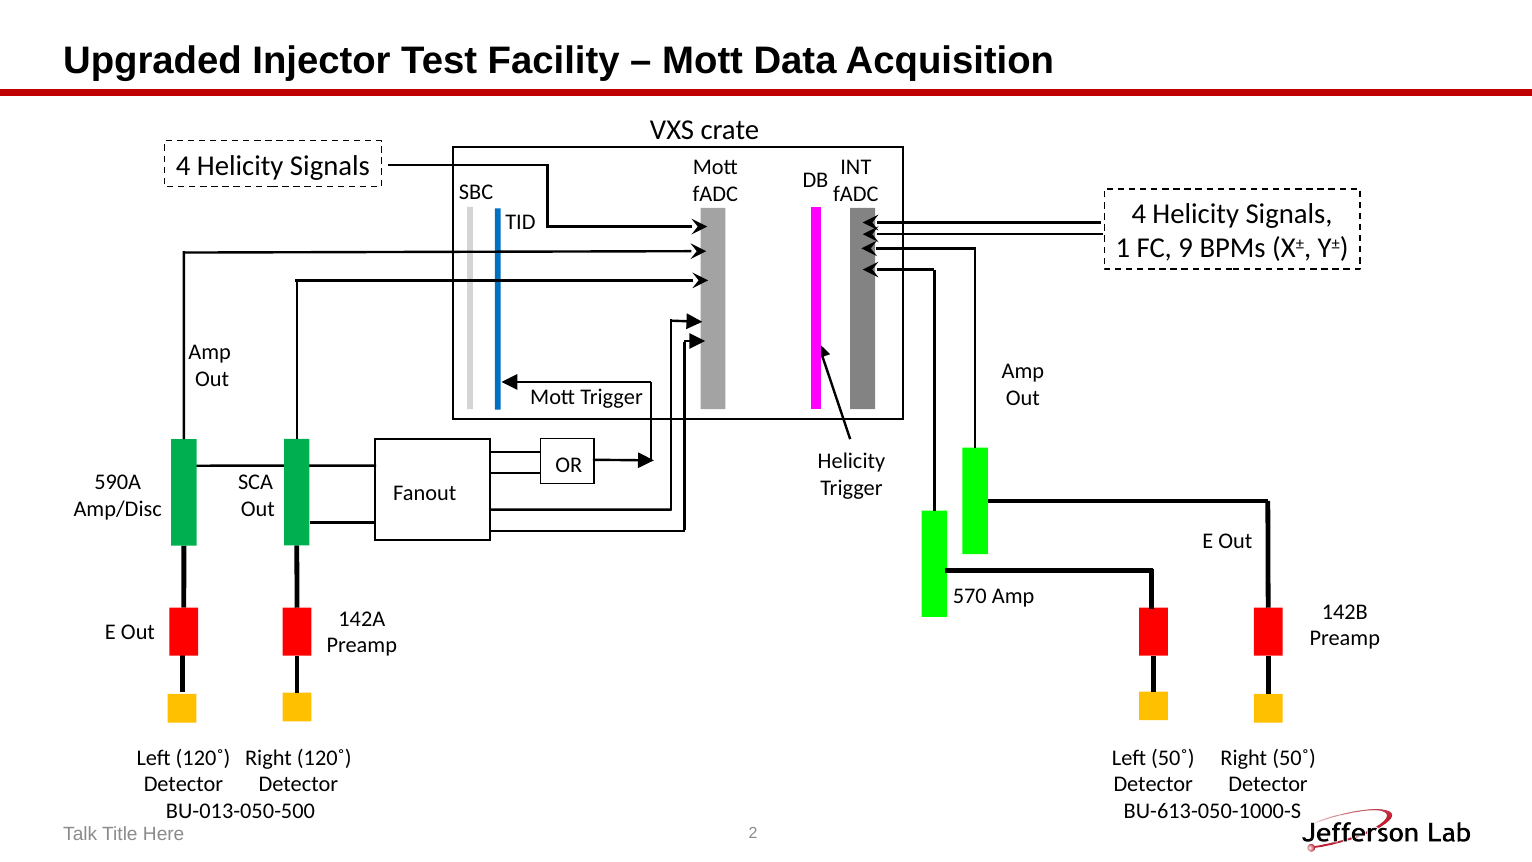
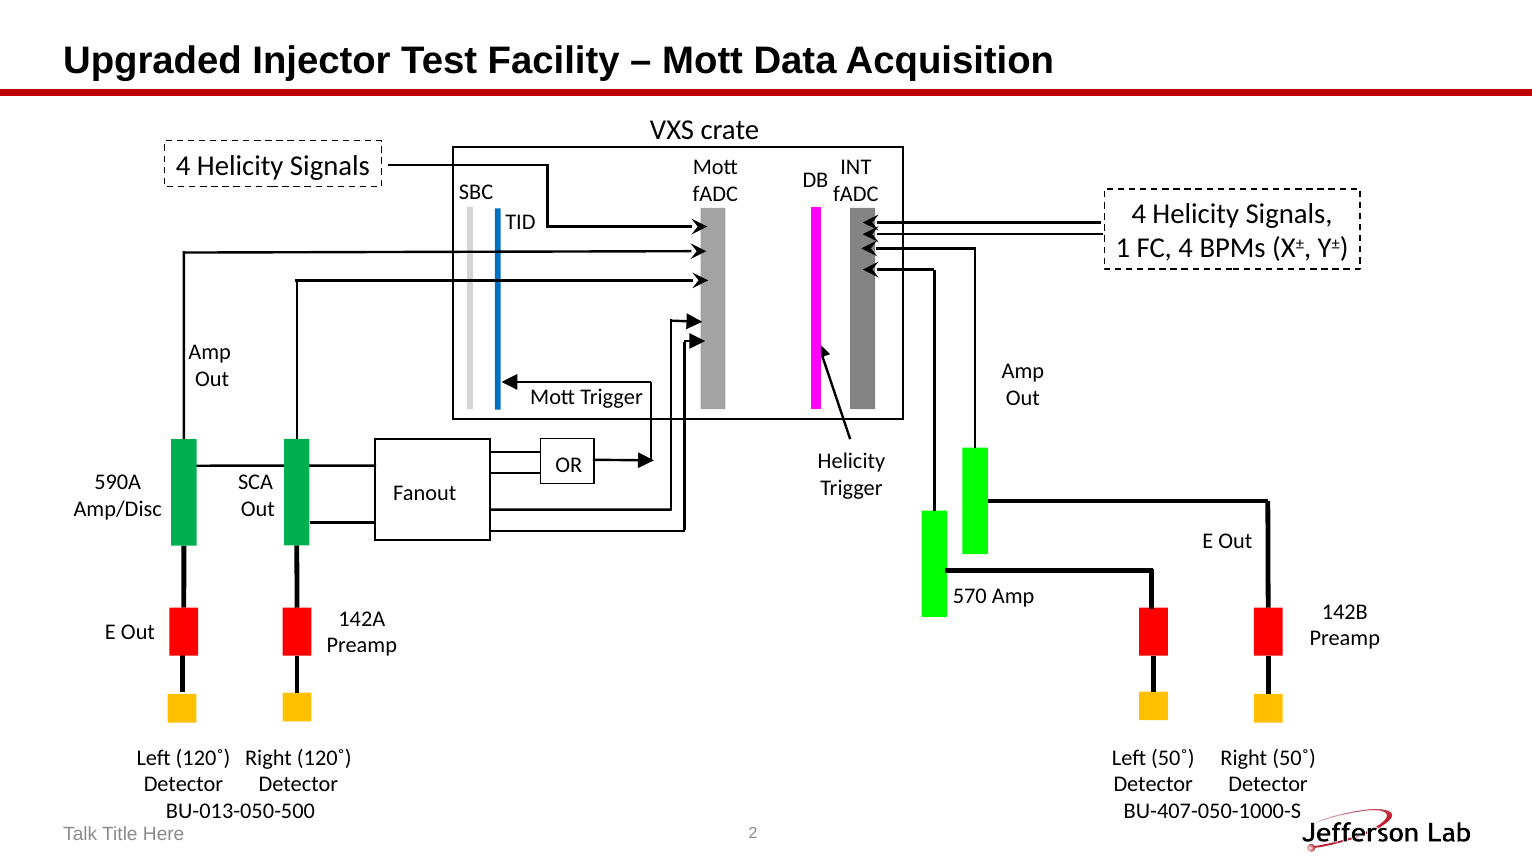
FC 9: 9 -> 4 (1186, 248)
BU-613-050-1000-S: BU-613-050-1000-S -> BU-407-050-1000-S (1212, 811)
